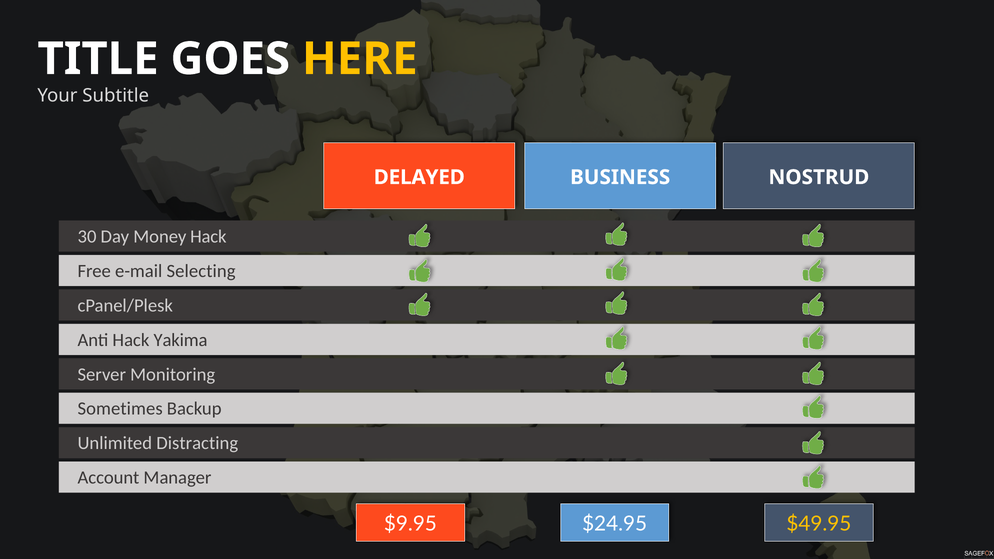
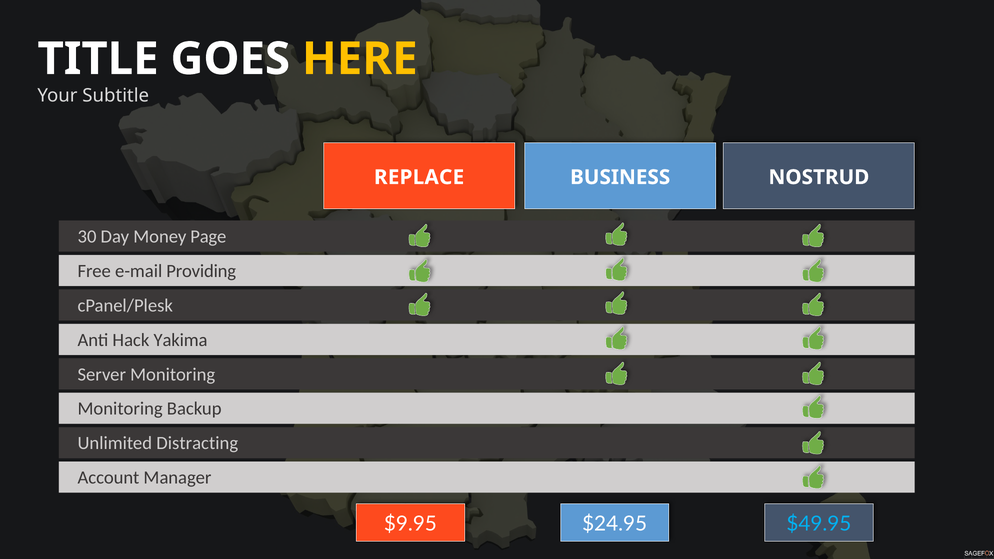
DELAYED: DELAYED -> REPLACE (419, 177)
Money Hack: Hack -> Page (208, 237)
Selecting: Selecting -> Providing (201, 271)
Sometimes: Sometimes -> Monitoring (120, 409)
$49.95 colour: yellow -> light blue (819, 524)
